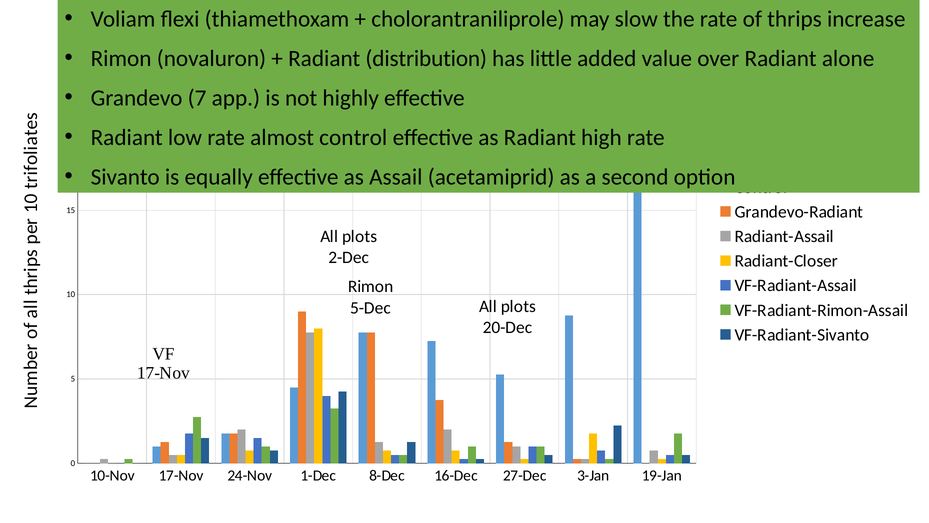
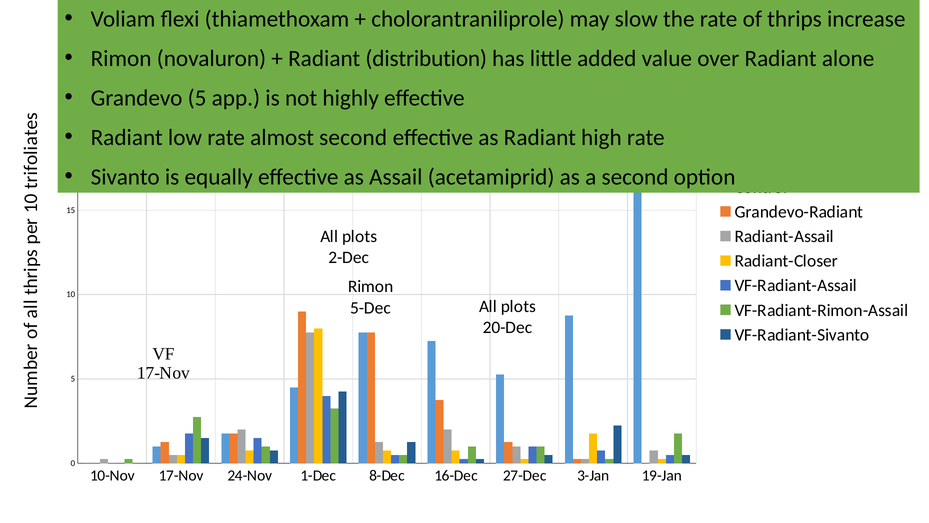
Grandevo 7: 7 -> 5 (197, 98)
almost control: control -> second (353, 137)
